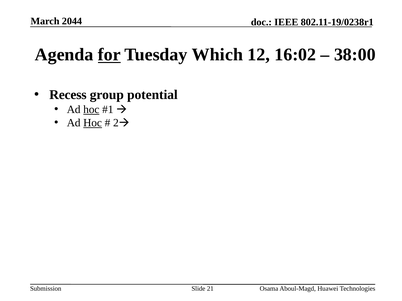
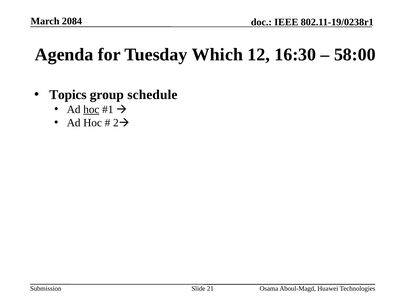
2044: 2044 -> 2084 (72, 21)
for underline: present -> none (109, 55)
16:02: 16:02 -> 16:30 (295, 55)
38:00: 38:00 -> 58:00 (355, 55)
Recess: Recess -> Topics (68, 95)
potential: potential -> schedule (152, 95)
Hoc underline: present -> none (93, 123)
